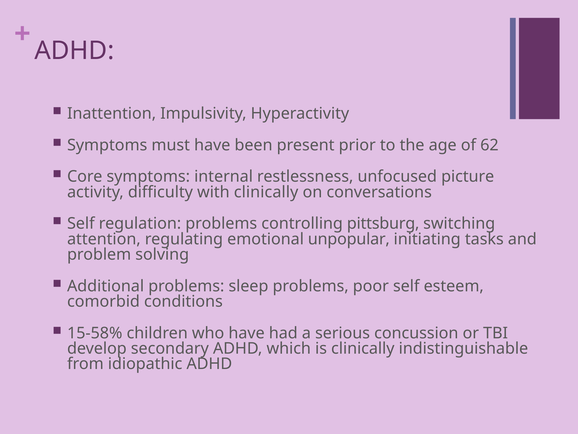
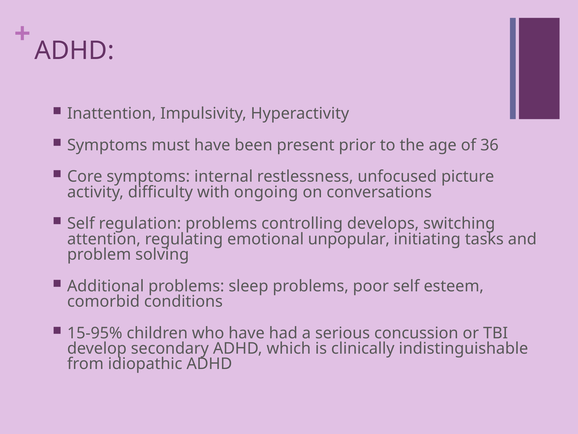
62: 62 -> 36 (489, 145)
with clinically: clinically -> ongoing (266, 192)
pittsburg: pittsburg -> develops (383, 223)
15-58%: 15-58% -> 15-95% (95, 333)
